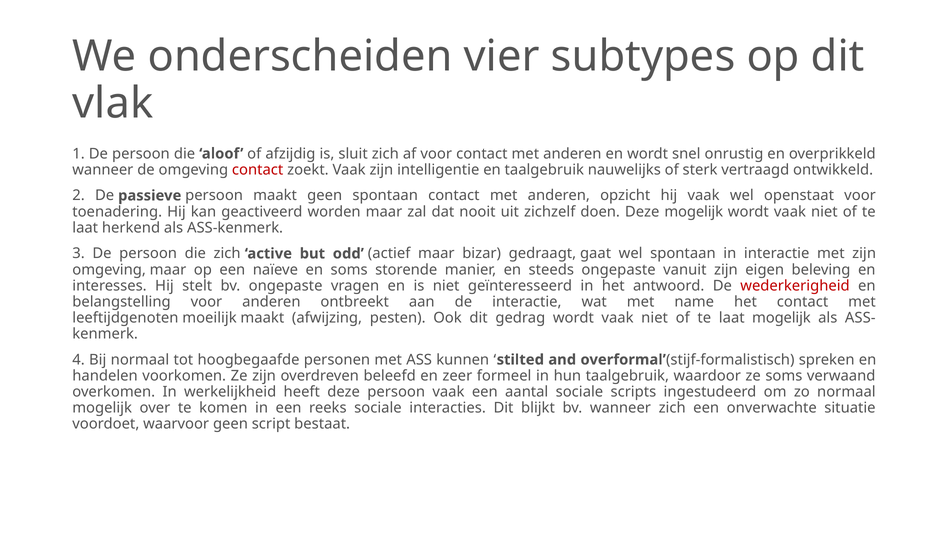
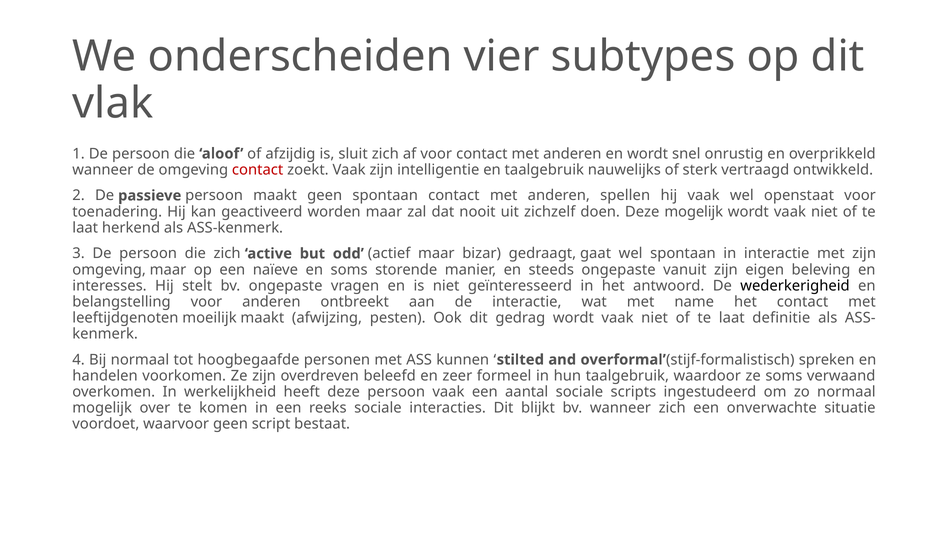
opzicht: opzicht -> spellen (625, 196)
wederkerigheid colour: red -> black (795, 286)
laat mogelijk: mogelijk -> definitie (781, 318)
